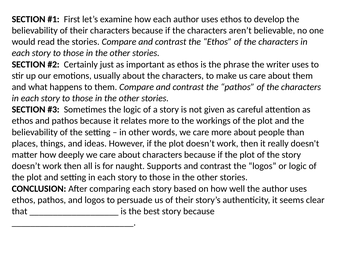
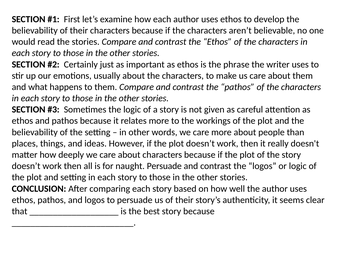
naught Supports: Supports -> Persuade (164, 166)
